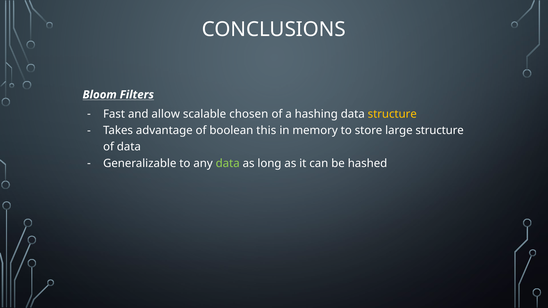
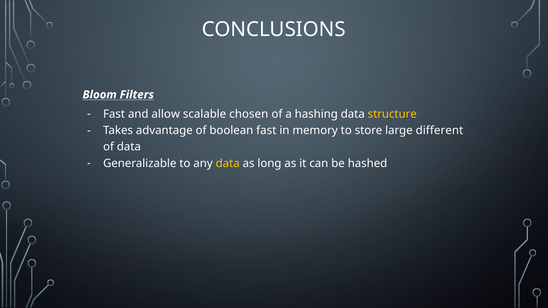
boolean this: this -> fast (266, 131)
large structure: structure -> different (439, 131)
data colour: light green -> yellow (228, 163)
